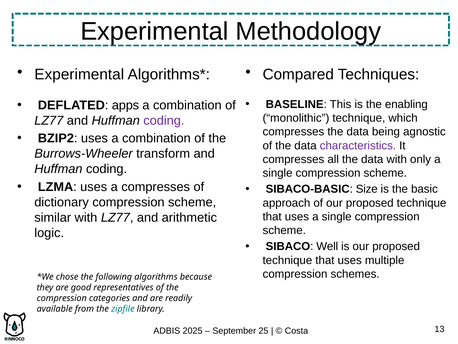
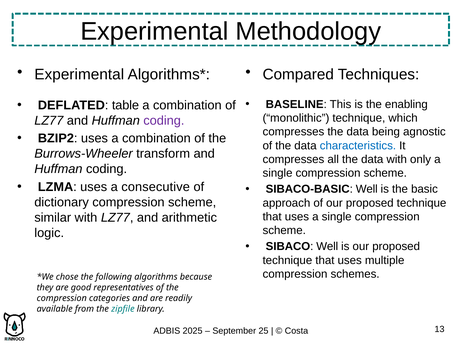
apps: apps -> table (125, 105)
characteristics colour: purple -> blue (358, 145)
a compresses: compresses -> consecutive (156, 187)
SIBACO-BASIC Size: Size -> Well (367, 189)
